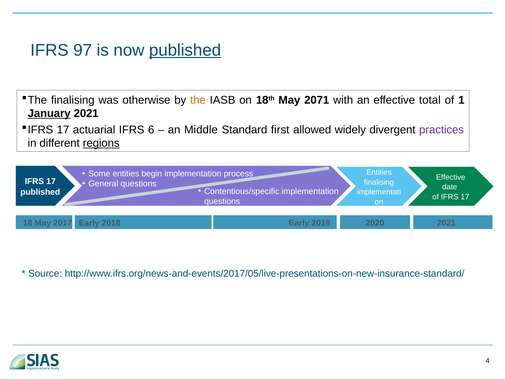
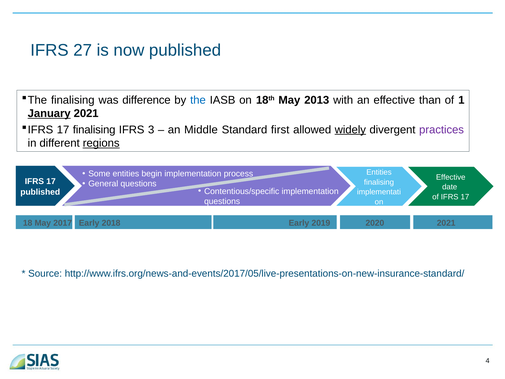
97: 97 -> 27 (83, 50)
published underline: present -> none (185, 50)
otherwise: otherwise -> difference (146, 100)
the colour: orange -> blue (198, 100)
2071: 2071 -> 2013 (317, 100)
total: total -> than (430, 100)
17 actuarial: actuarial -> finalising (94, 130)
6: 6 -> 3 (151, 130)
widely underline: none -> present (350, 130)
